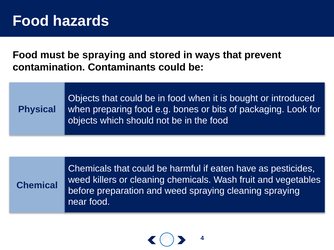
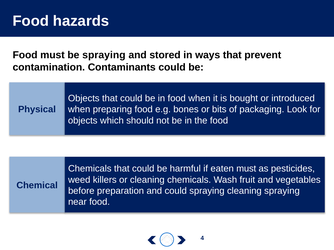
eaten have: have -> must (246, 169)
and weed: weed -> could (176, 191)
